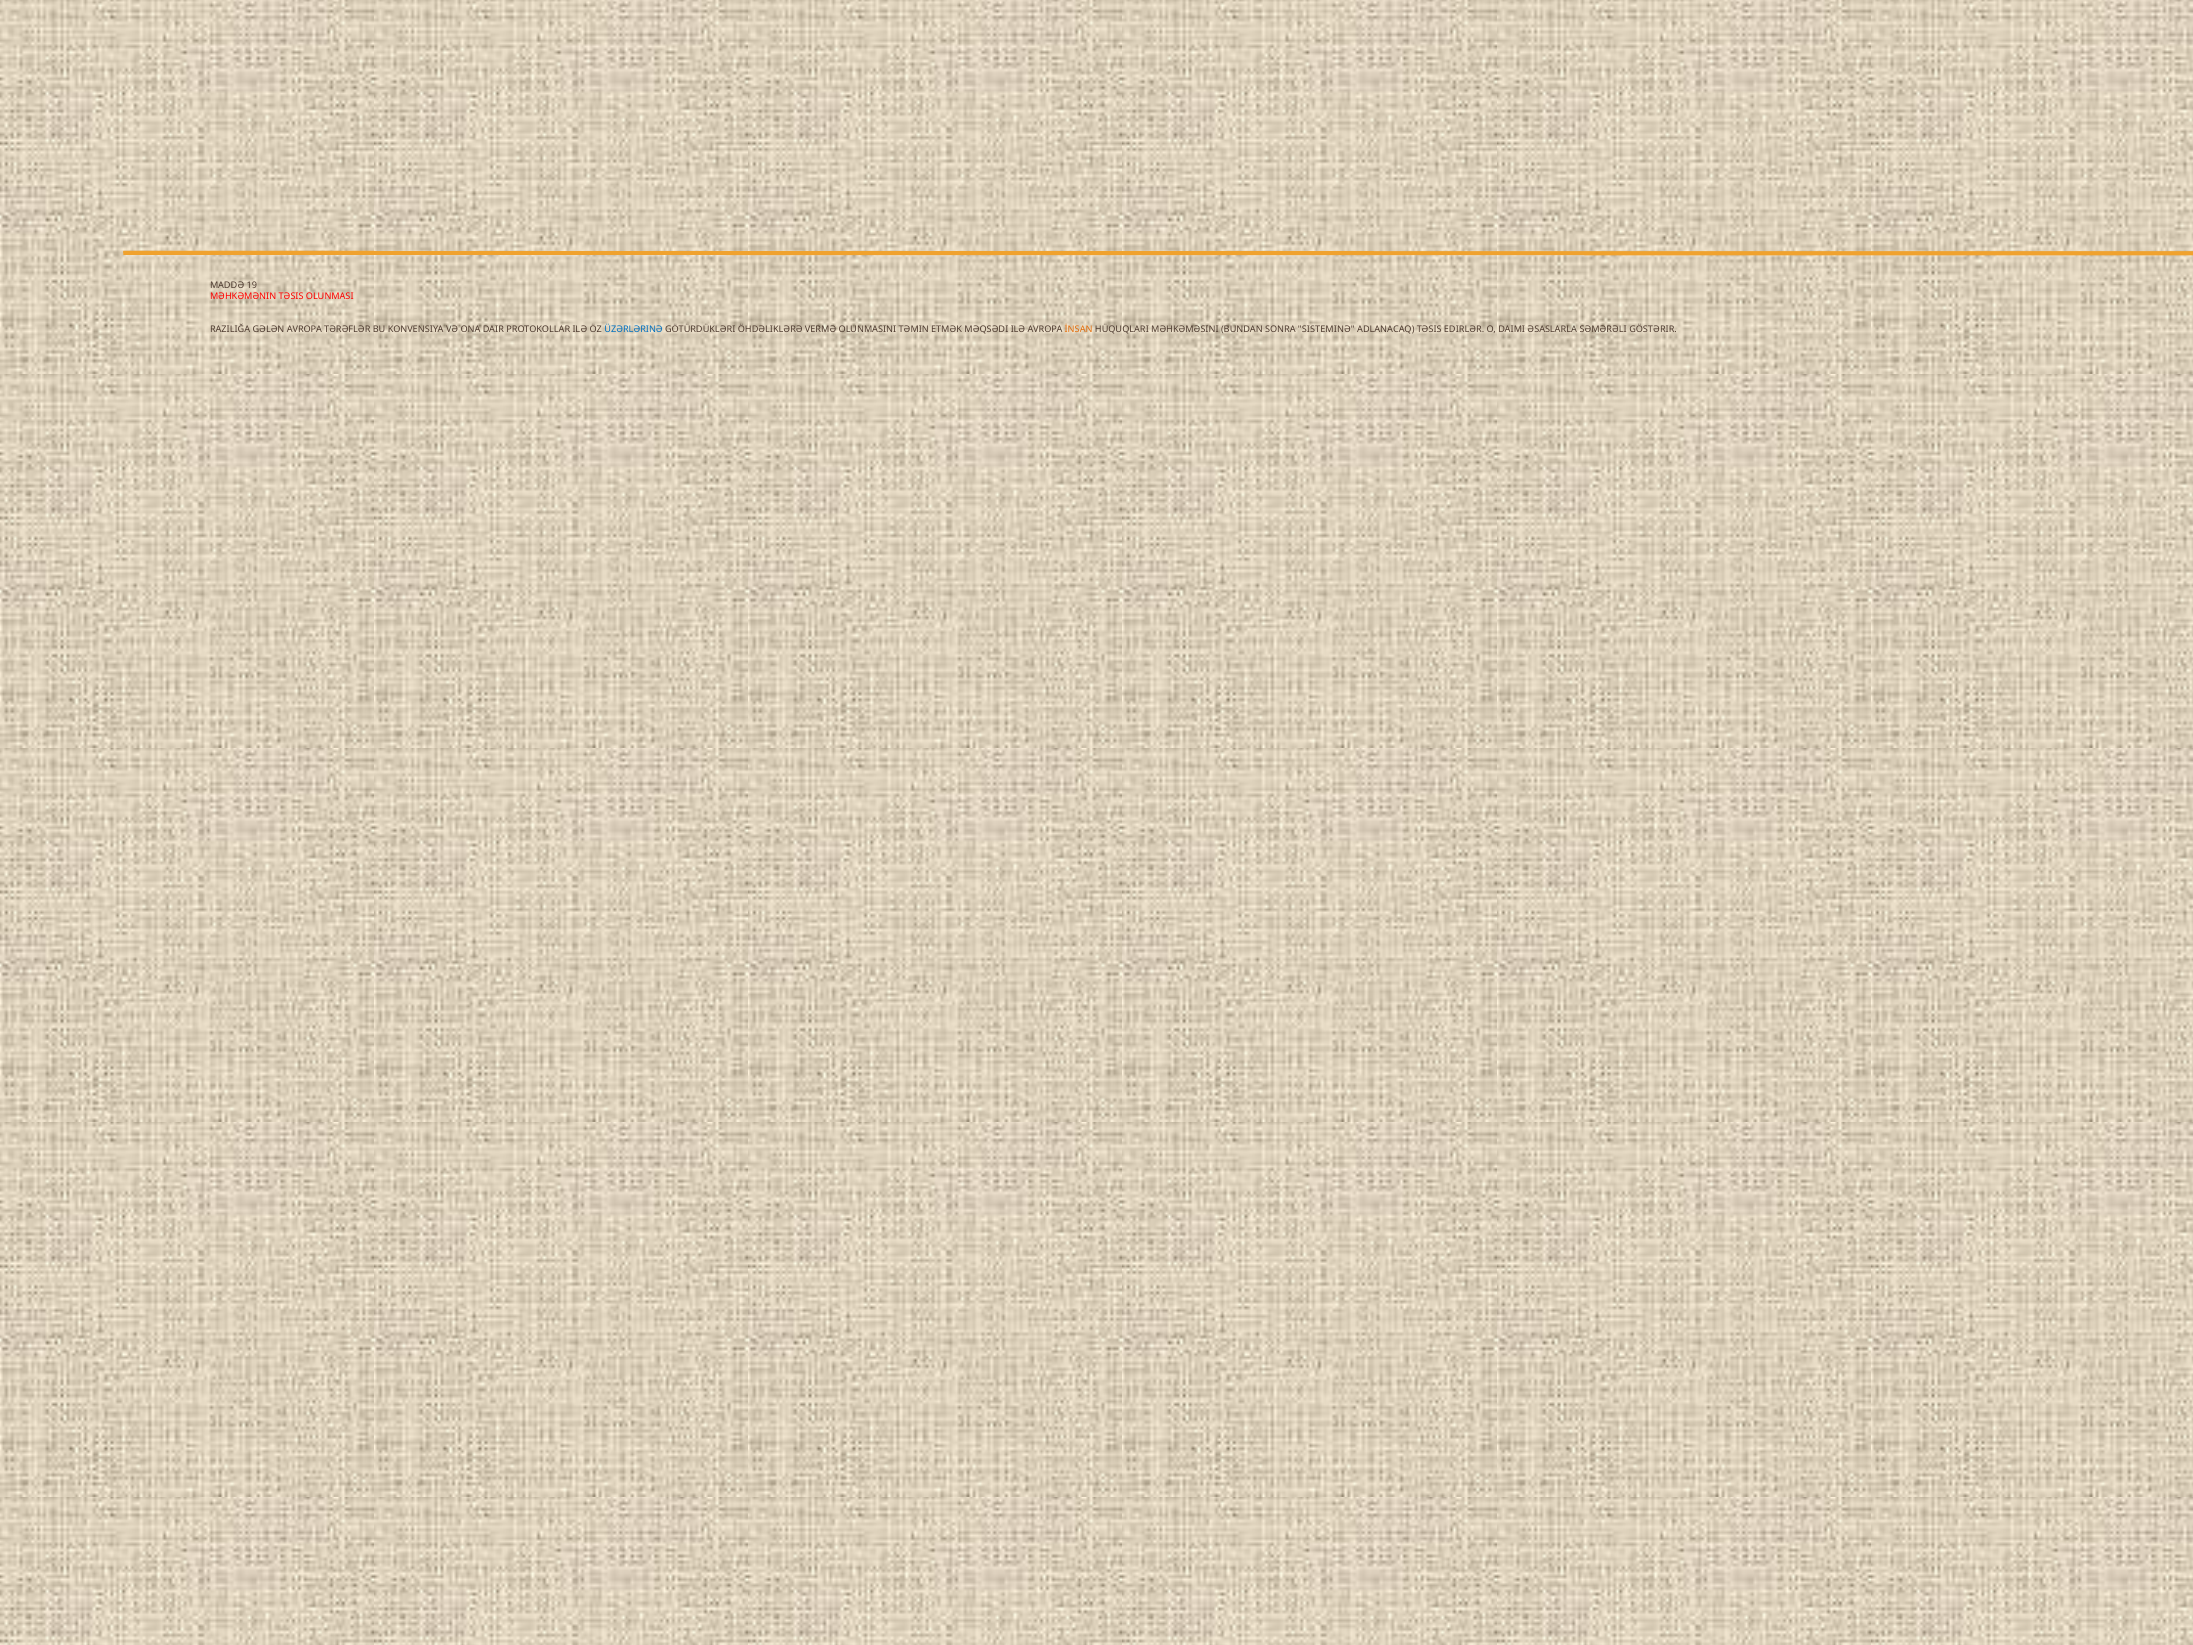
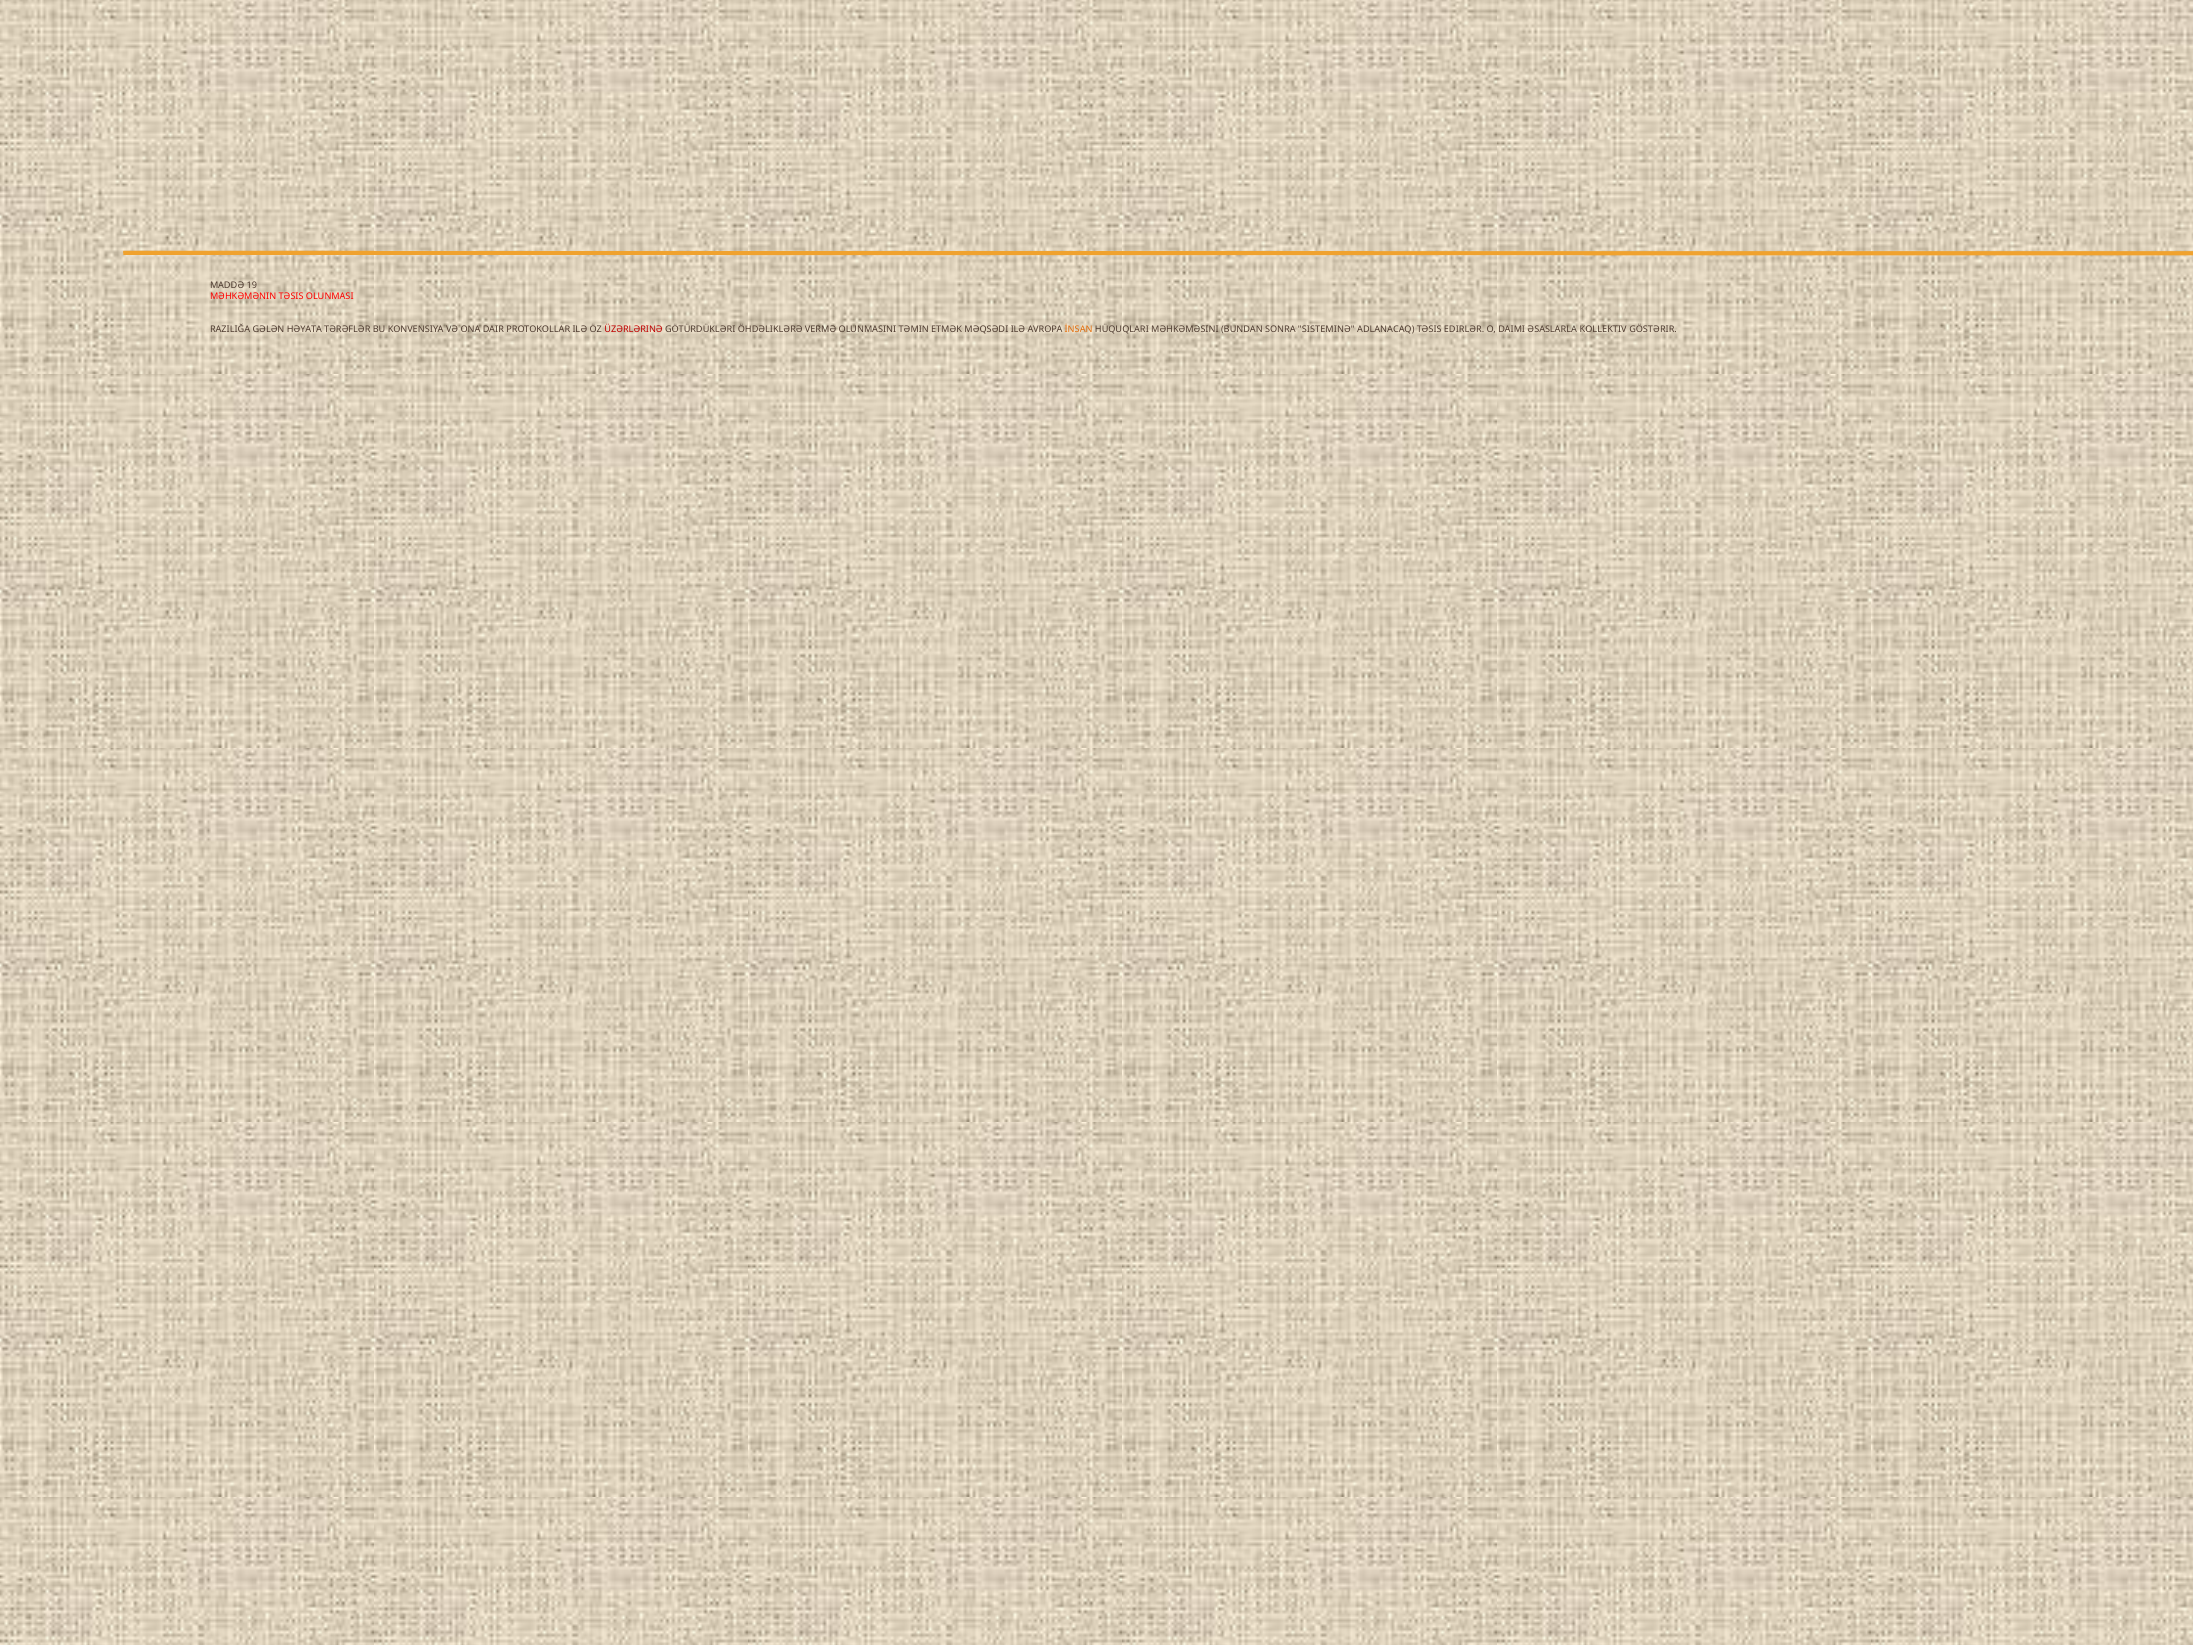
GƏLƏN AVROPA: AVROPA -> HƏYATA (304, 329)
ÜZƏRLƏRINƏ colour: blue -> red (634, 329)
SƏMƏRƏLI: SƏMƏRƏLI -> KOLLEKTIV (1603, 329)
